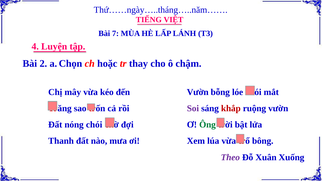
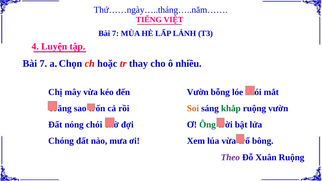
2: 2 -> 7 (43, 64)
chậm: chậm -> nhiều (189, 64)
Soi colour: purple -> orange (193, 108)
khắp colour: red -> green (231, 108)
Thanh: Thanh -> Chóng (61, 141)
Xuân Xuống: Xuống -> Ruộng (291, 157)
